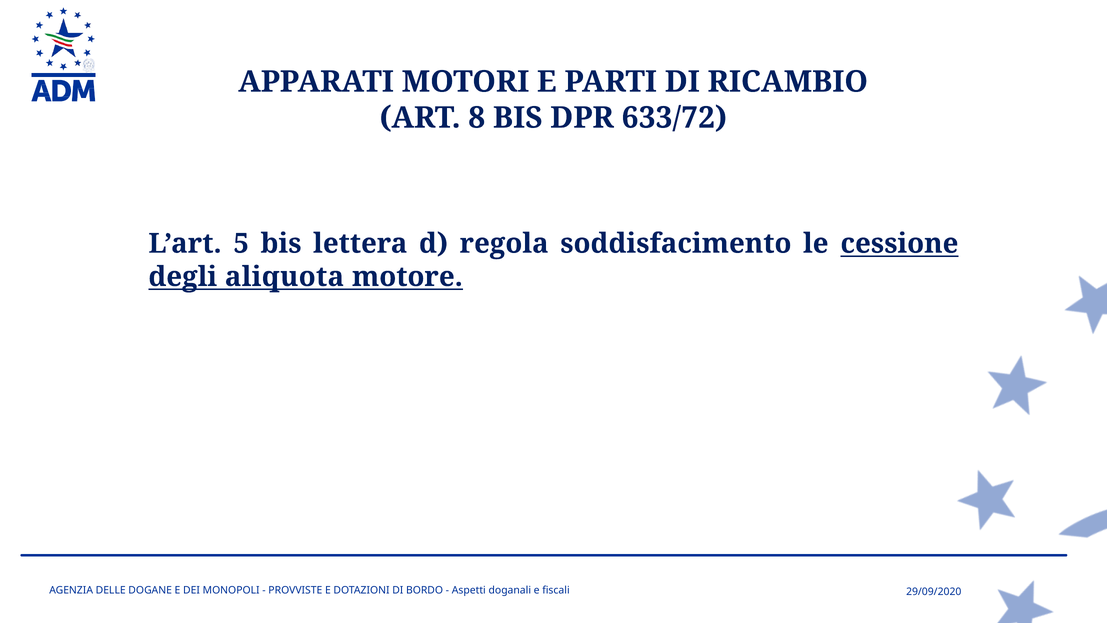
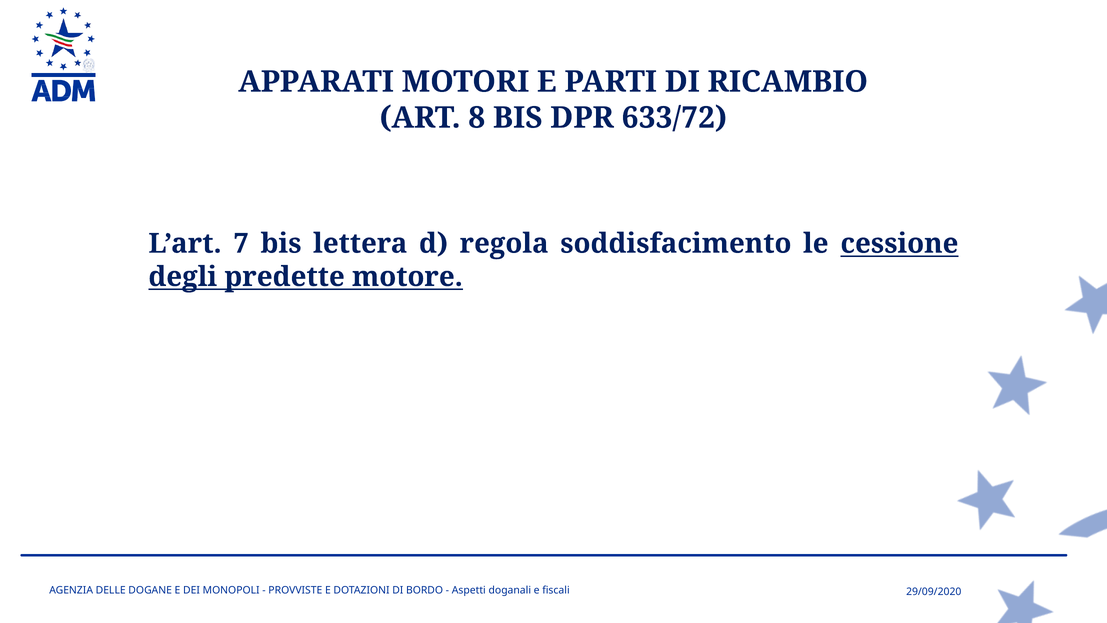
5: 5 -> 7 (241, 243)
aliquota: aliquota -> predette (285, 277)
